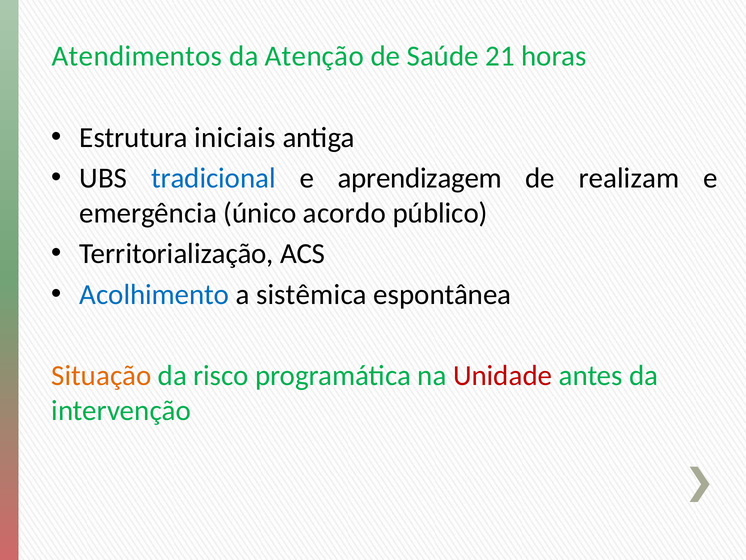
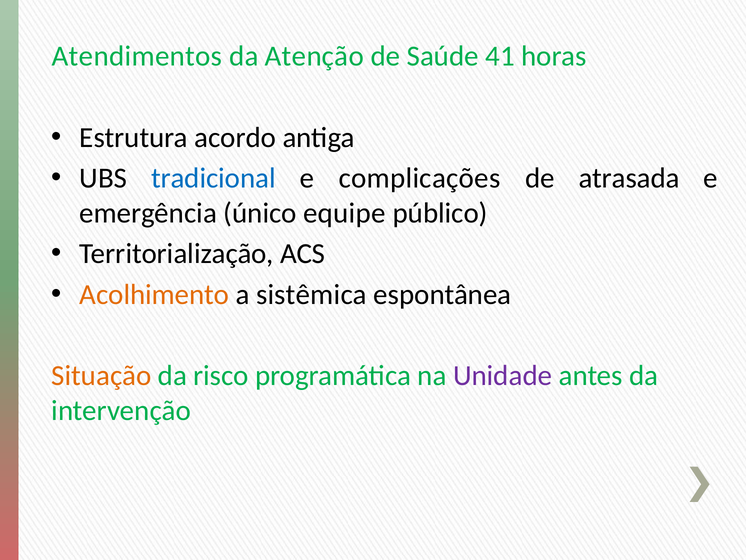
21: 21 -> 41 (500, 56)
iniciais: iniciais -> acordo (235, 137)
aprendizagem: aprendizagem -> complicações (419, 178)
realizam: realizam -> atrasada (629, 178)
acordo: acordo -> equipe (344, 213)
Acolhimento colour: blue -> orange (154, 294)
Unidade colour: red -> purple (503, 376)
